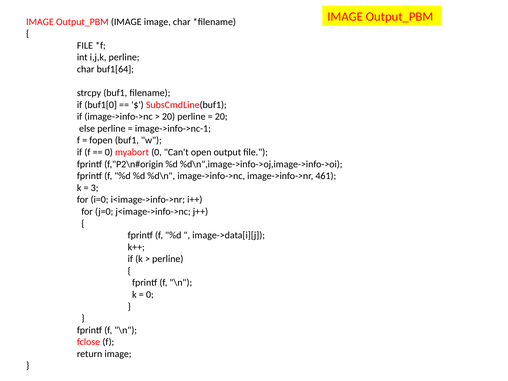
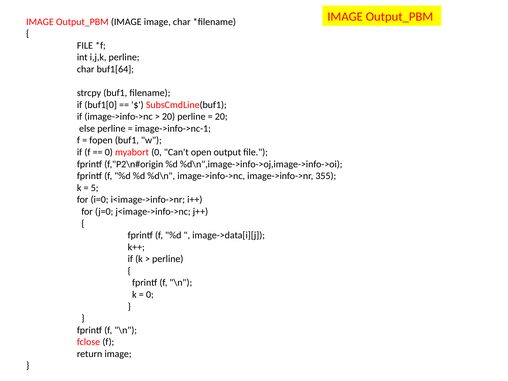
461: 461 -> 355 (326, 176)
3: 3 -> 5 (95, 188)
